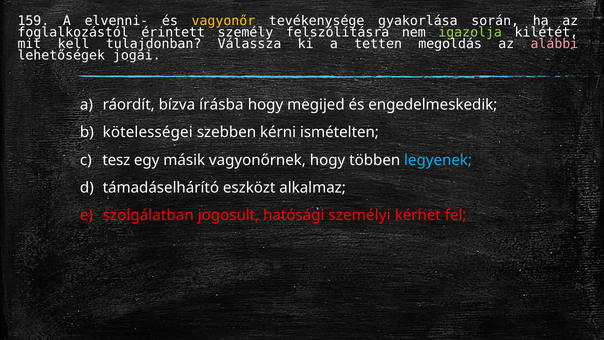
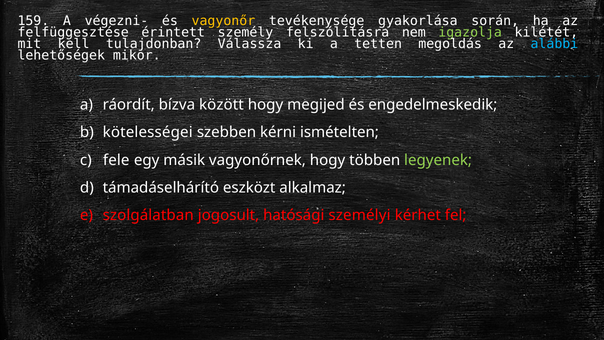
elvenni-: elvenni- -> végezni- (116, 21)
foglalkozástól: foglalkozástól -> felfüggesztése (73, 32)
alábbi colour: pink -> light blue (554, 44)
jogai: jogai -> mikor (137, 55)
írásba: írásba -> között (221, 105)
tesz: tesz -> fele (116, 160)
legyenek colour: light blue -> light green (438, 160)
